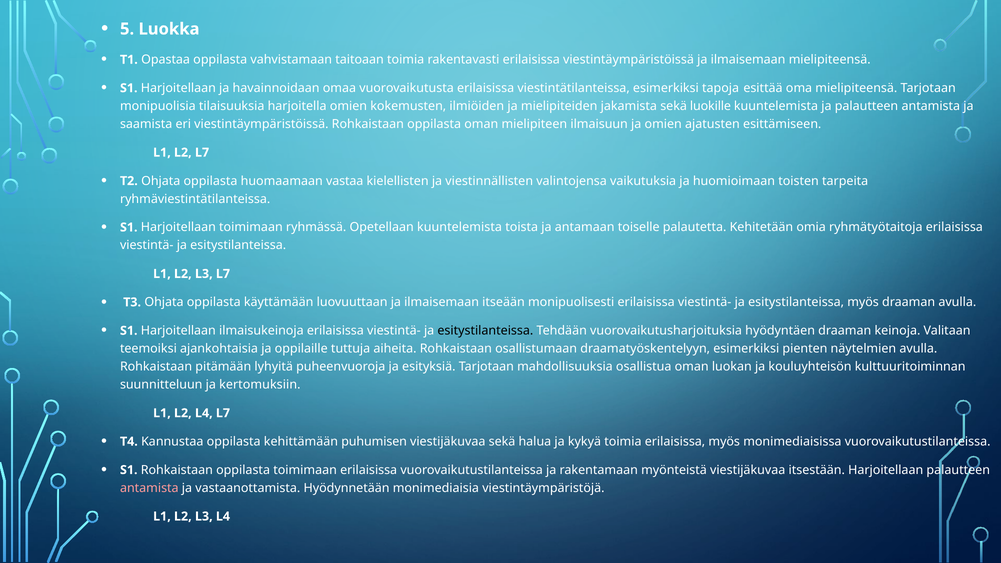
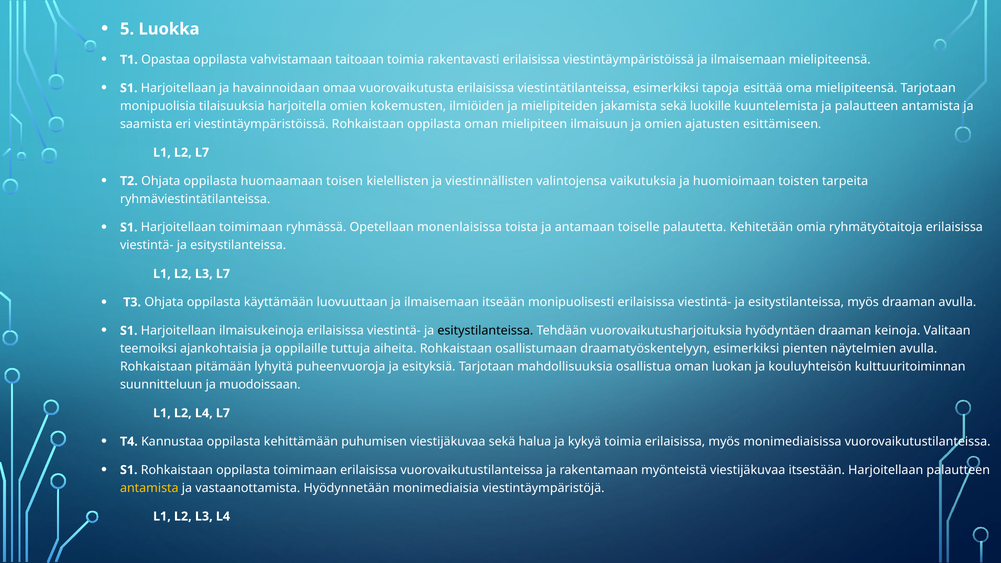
vastaa: vastaa -> toisen (345, 181)
Opetellaan kuuntelemista: kuuntelemista -> monenlaisissa (459, 227)
kertomuksiin: kertomuksiin -> muodoissaan (260, 385)
antamista colour: pink -> yellow (149, 488)
